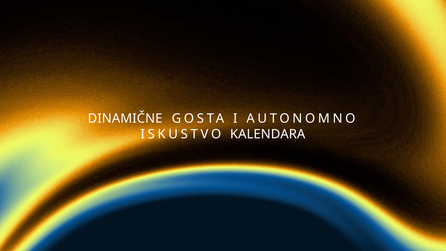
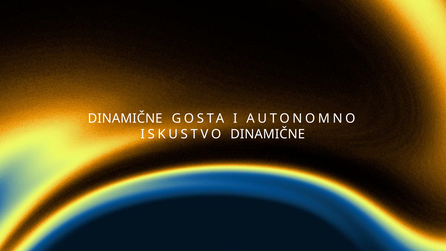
ISKUSTVO KALENDARA: KALENDARA -> DINAMIČNE (268, 134)
